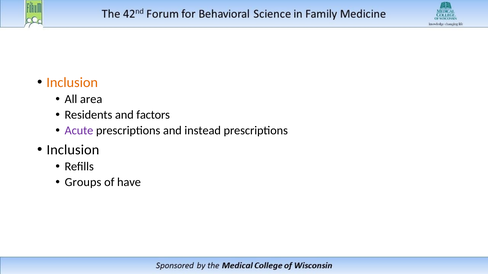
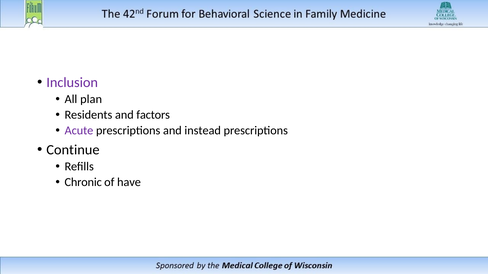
Inclusion colour: orange -> purple (72, 83)
area: area -> plan (91, 99)
Inclusion: Inclusion -> Continue (73, 150)
Groups: Groups -> Chronic (83, 183)
